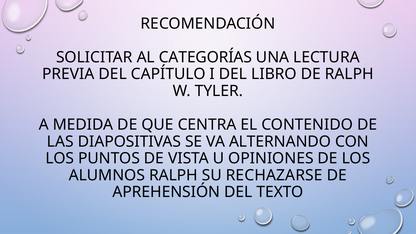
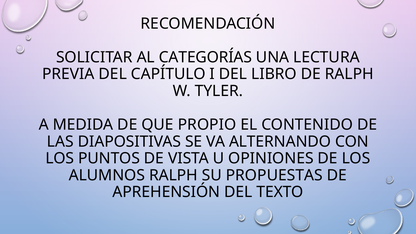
CENTRA: CENTRA -> PROPIO (207, 125)
RECHAZARSE: RECHAZARSE -> PROPUESTAS (274, 175)
